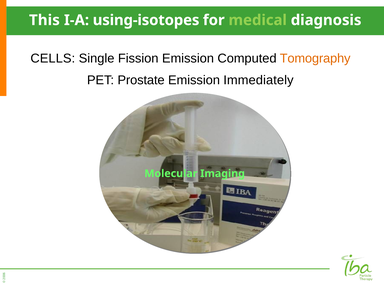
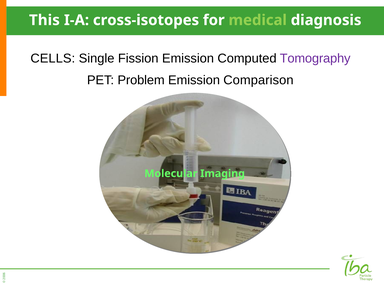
using-isotopes: using-isotopes -> cross-isotopes (146, 20)
Tomography colour: orange -> purple (315, 58)
Prostate: Prostate -> Problem (141, 80)
Immediately: Immediately -> Comparison (258, 80)
